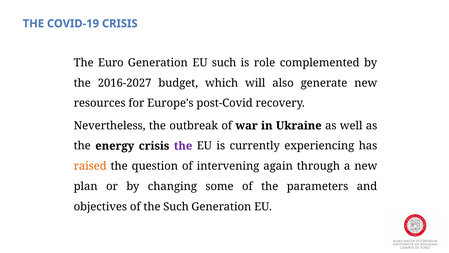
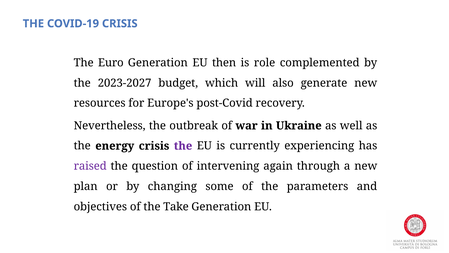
EU such: such -> then (224, 63)
2016-2027: 2016-2027 -> 2023-2027 (125, 83)
raised colour: orange -> purple (90, 166)
the Such: Such -> Take (176, 206)
